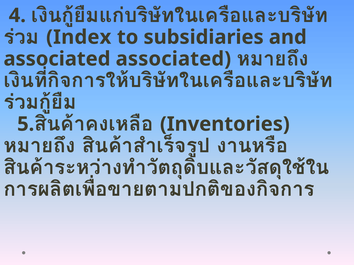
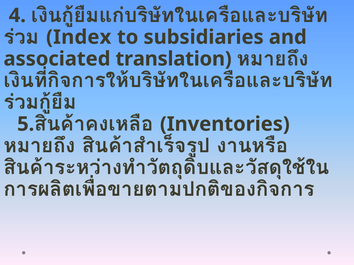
associated associated: associated -> translation (174, 59)
